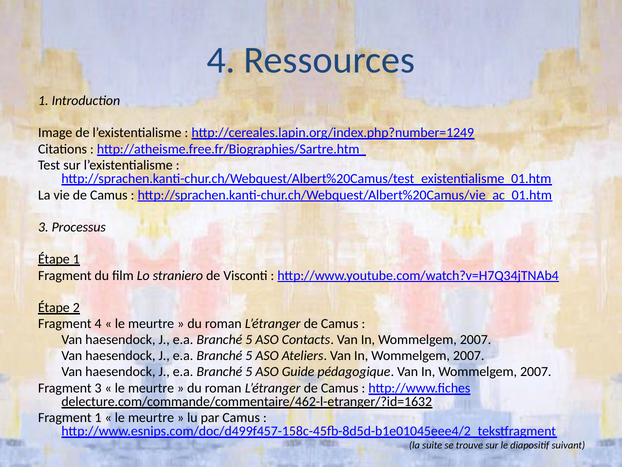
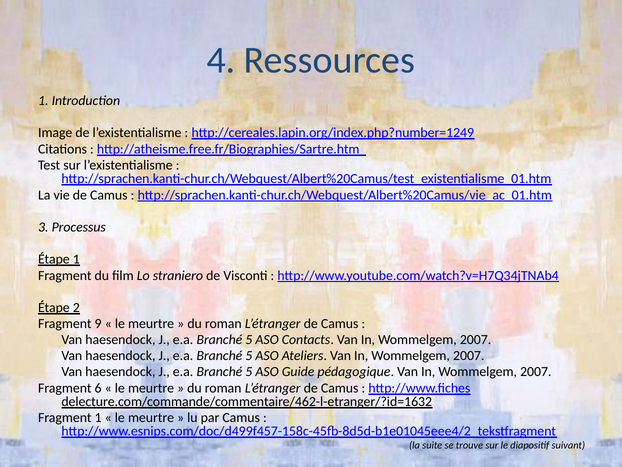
Fragment 4: 4 -> 9 (98, 323)
Fragment 3: 3 -> 6 (98, 388)
